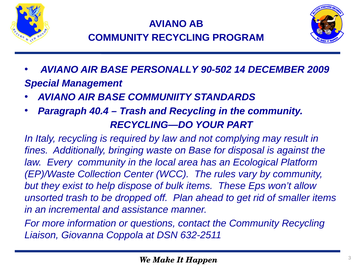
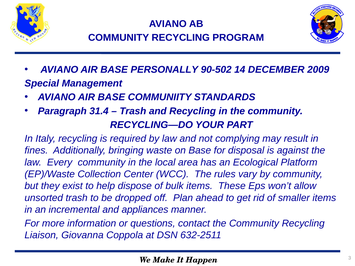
40.4: 40.4 -> 31.4 (99, 111)
assistance: assistance -> appliances (145, 210)
